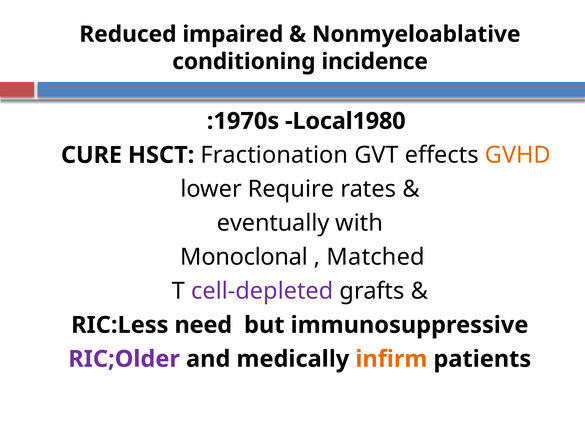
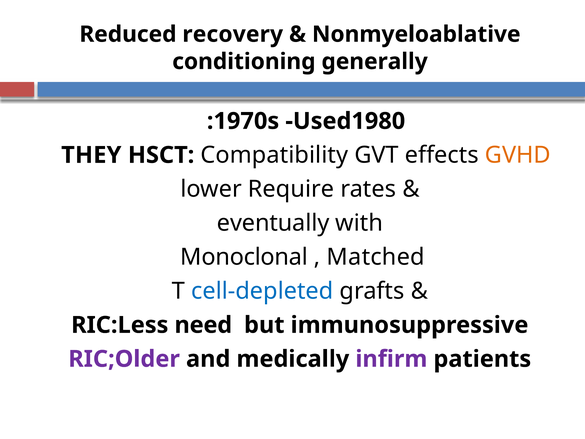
impaired: impaired -> recovery (233, 34)
incidence: incidence -> generally (375, 61)
Local1980: Local1980 -> Used1980 (345, 121)
CURE: CURE -> THEY (91, 155)
Fractionation: Fractionation -> Compatibility (274, 155)
cell-depleted colour: purple -> blue (262, 291)
inﬁrm colour: orange -> purple (391, 359)
